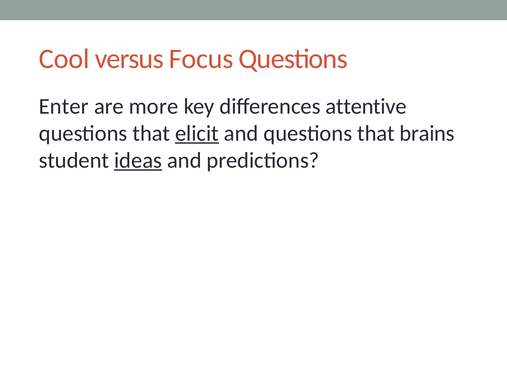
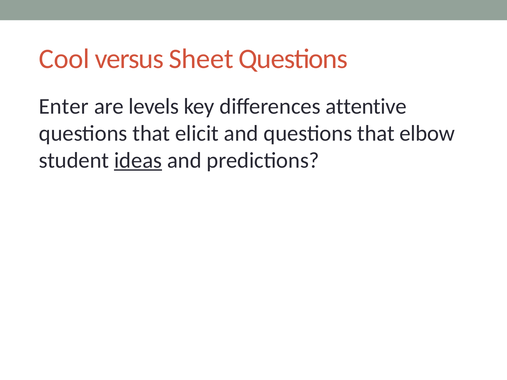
Focus: Focus -> Sheet (201, 59)
more: more -> levels (154, 106)
elicit underline: present -> none (197, 133)
brains: brains -> elbow (427, 133)
